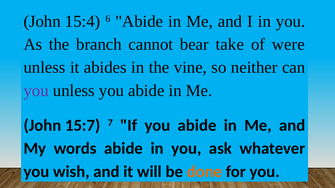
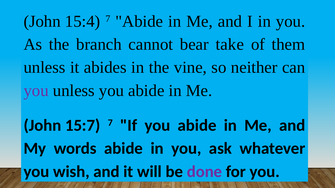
15:4 6: 6 -> 7 (108, 19)
were: were -> them (288, 45)
done colour: orange -> purple (204, 172)
